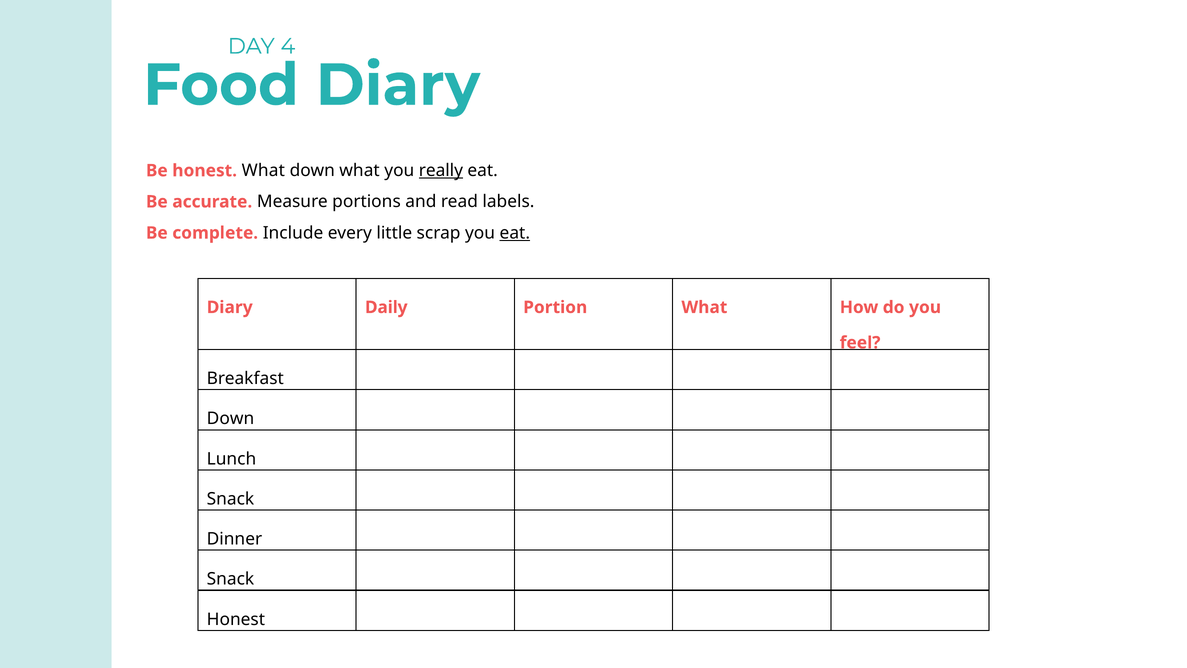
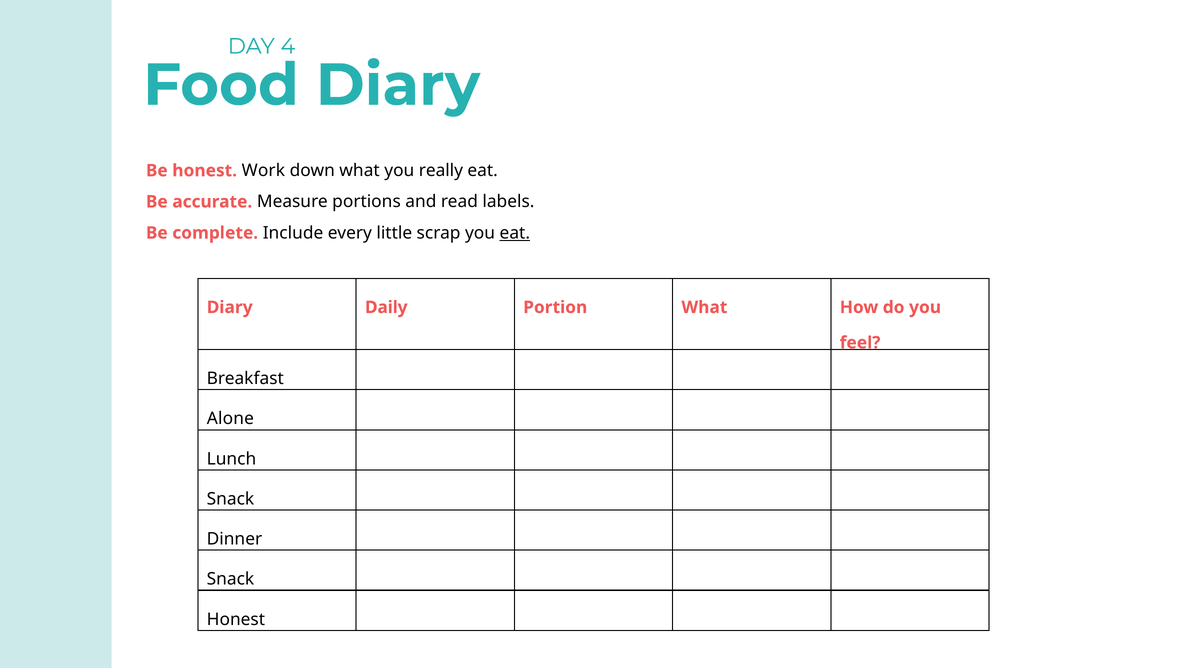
honest What: What -> Work (263, 171)
really underline: present -> none (441, 171)
Down: Down -> Alone (230, 419)
